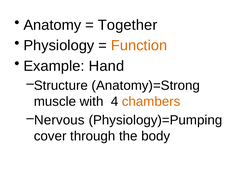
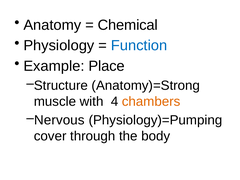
Together: Together -> Chemical (128, 25)
Function colour: orange -> blue (139, 46)
Hand: Hand -> Place (107, 66)
